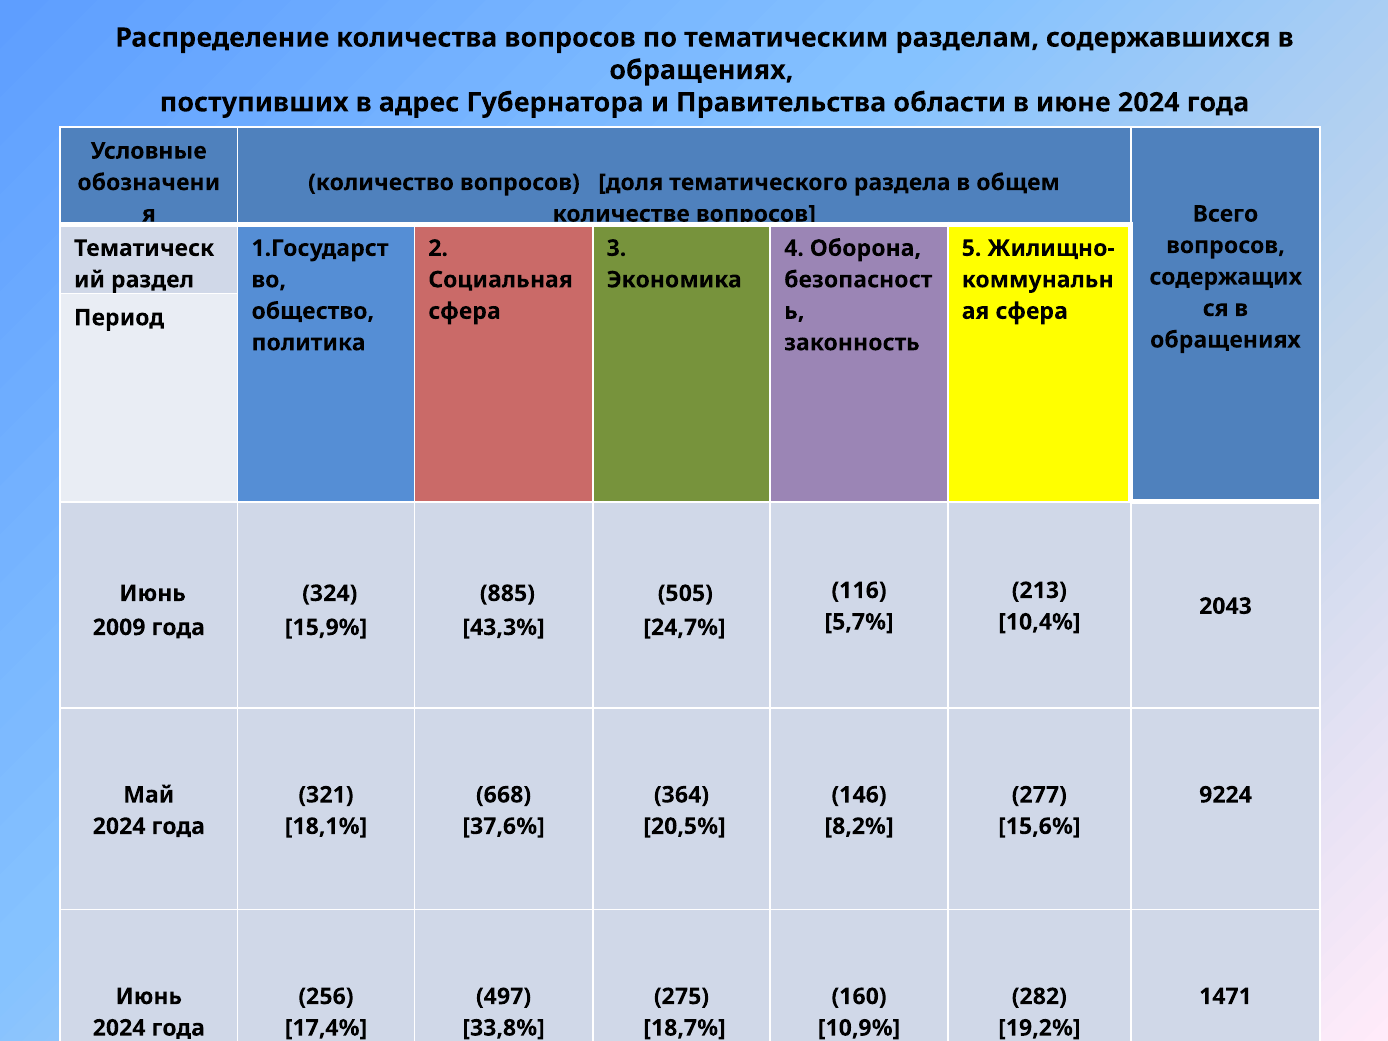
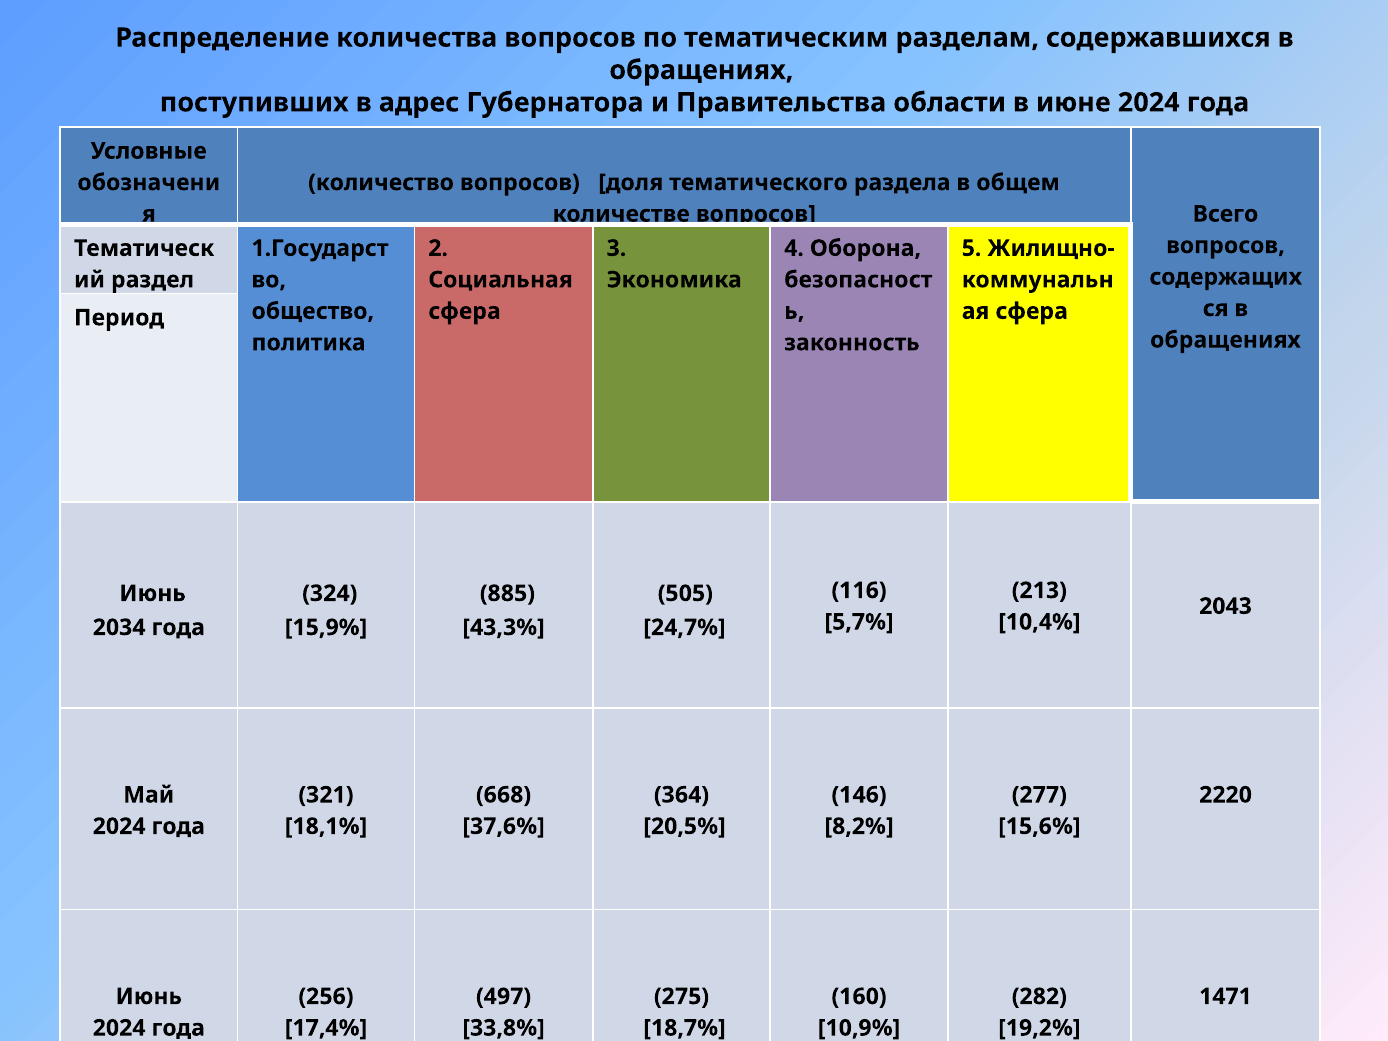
2009: 2009 -> 2034 (119, 627)
9224: 9224 -> 2220 (1226, 795)
